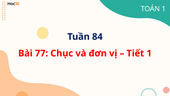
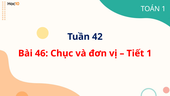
84: 84 -> 42 (97, 37)
77: 77 -> 46 (41, 53)
